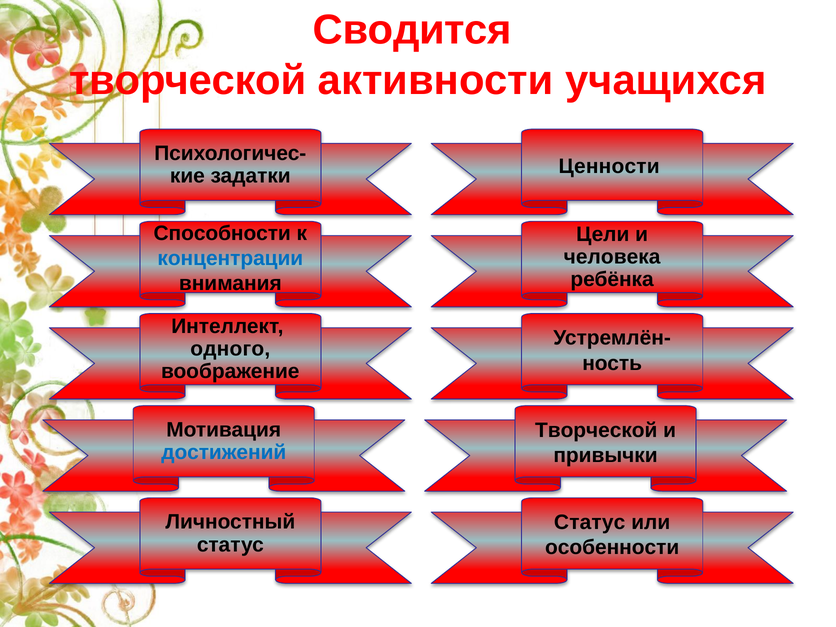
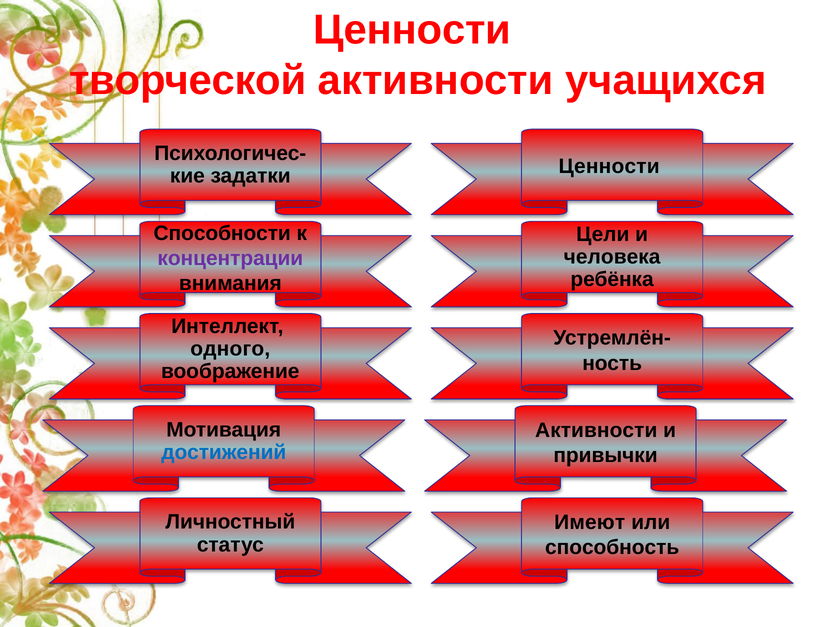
Сводится: Сводится -> Ценности (412, 30)
концентрации colour: blue -> purple (230, 258)
Творческой: Творческой -> Активности (596, 430)
Статус: Статус -> Имеют (590, 522)
особенности: особенности -> способность (612, 547)
